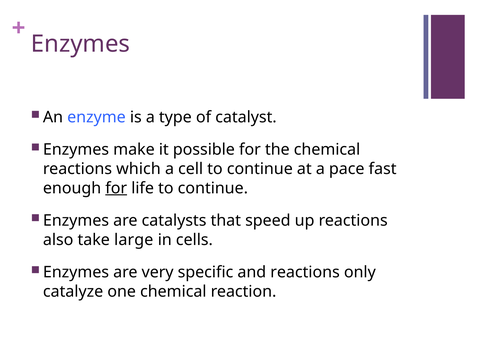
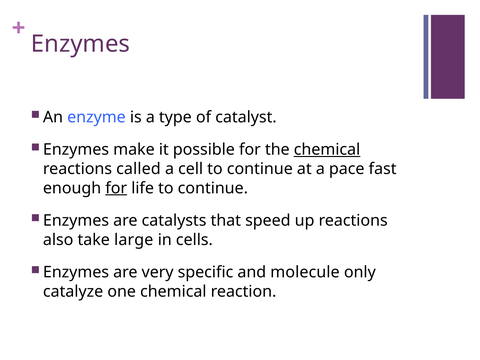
chemical underline: none -> present (327, 150)
which: which -> called (138, 169)
and reactions: reactions -> molecule (305, 272)
